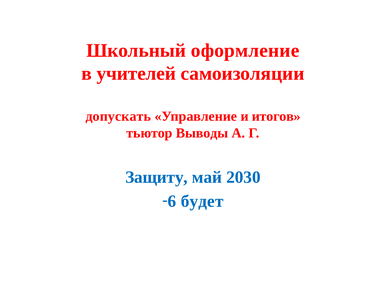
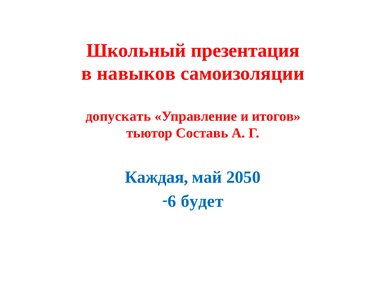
оформление: оформление -> презентация (245, 51)
учителей: учителей -> навыков (136, 74)
Выводы: Выводы -> Составь (202, 133)
Защиту: Защиту -> Каждая (157, 177)
2030: 2030 -> 2050 (243, 177)
